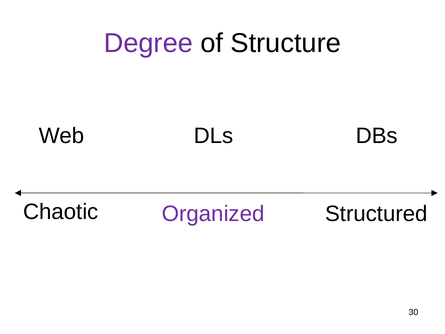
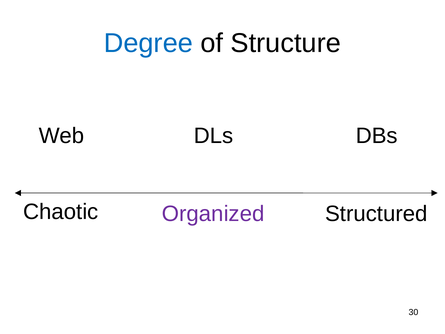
Degree colour: purple -> blue (148, 43)
